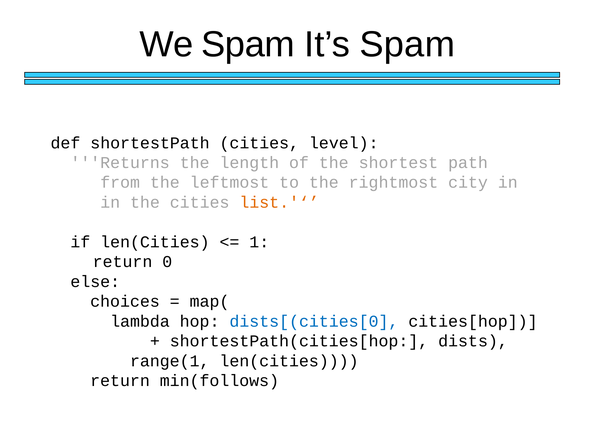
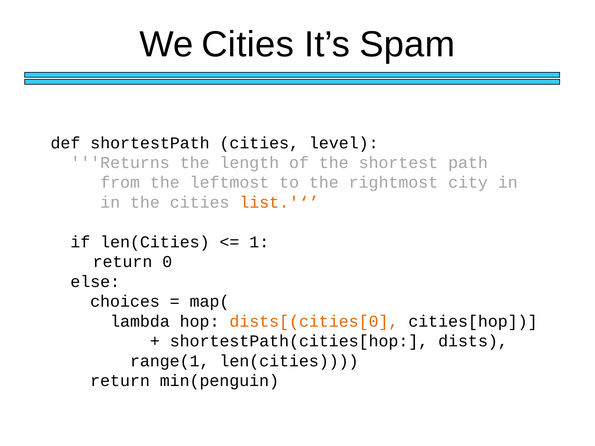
We Spam: Spam -> Cities (248, 45)
dists[(cities[0 colour: blue -> orange (314, 322)
min(follows: min(follows -> min(penguin (219, 381)
